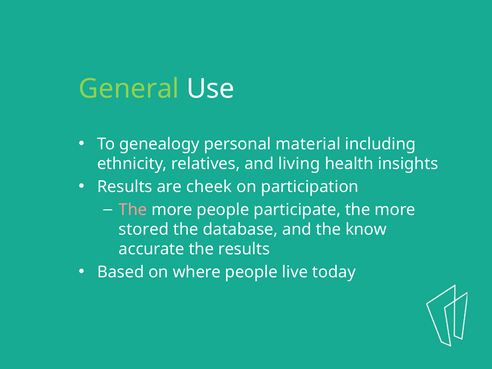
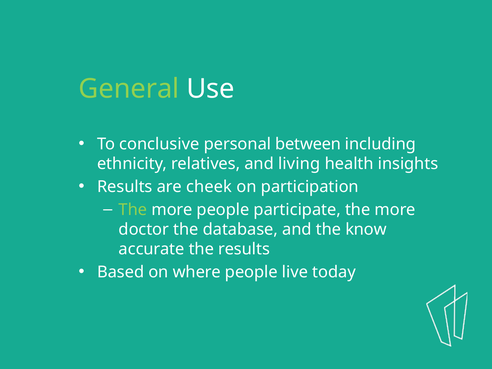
genealogy: genealogy -> conclusive (159, 144)
material: material -> between (308, 144)
The colour: pink -> light green (133, 210)
stored: stored -> doctor (144, 229)
